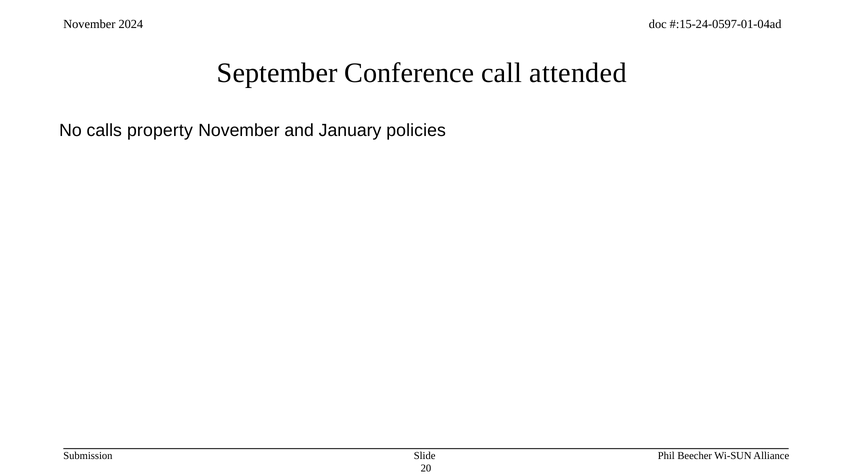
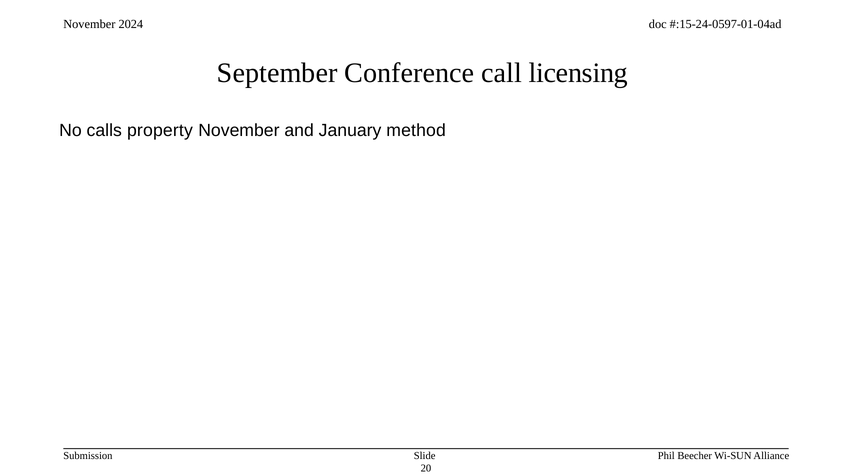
attended: attended -> licensing (578, 73)
policies: policies -> method (416, 130)
